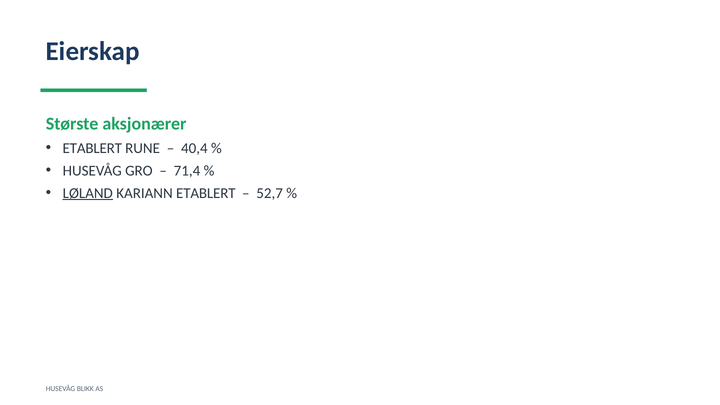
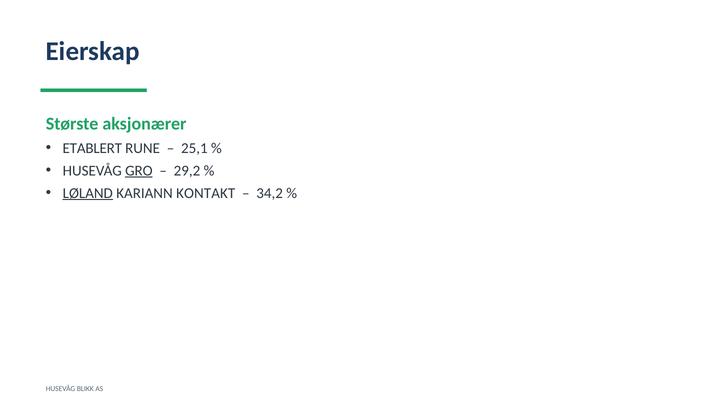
40,4: 40,4 -> 25,1 (194, 148)
GRO underline: none -> present (139, 171)
71,4: 71,4 -> 29,2 (187, 171)
KARIANN ETABLERT: ETABLERT -> KONTAKT (206, 193)
52,7: 52,7 -> 34,2 (270, 193)
